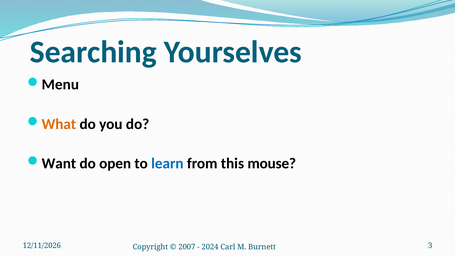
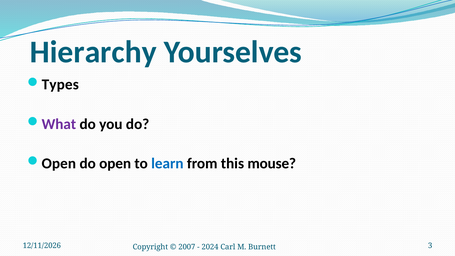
Searching: Searching -> Hierarchy (93, 52)
Menu: Menu -> Types (60, 85)
What colour: orange -> purple (59, 124)
Want: Want -> Open (59, 163)
